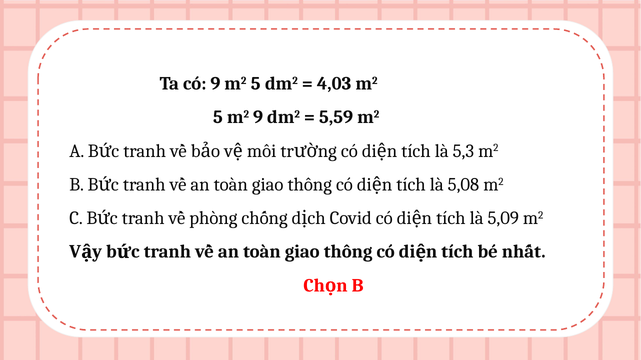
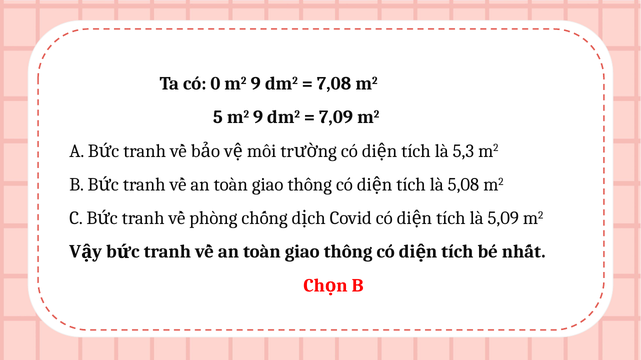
có 9: 9 -> 0 (215, 84)
5: 5 -> 9 (256, 84)
4,03: 4,03 -> 7,08 (334, 84)
5,59: 5,59 -> 7,09 (336, 117)
